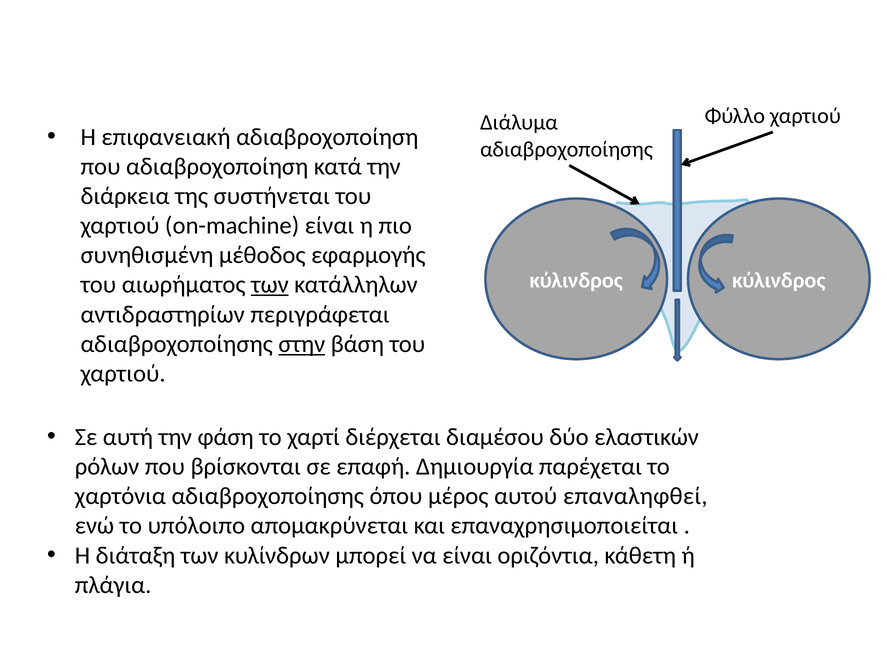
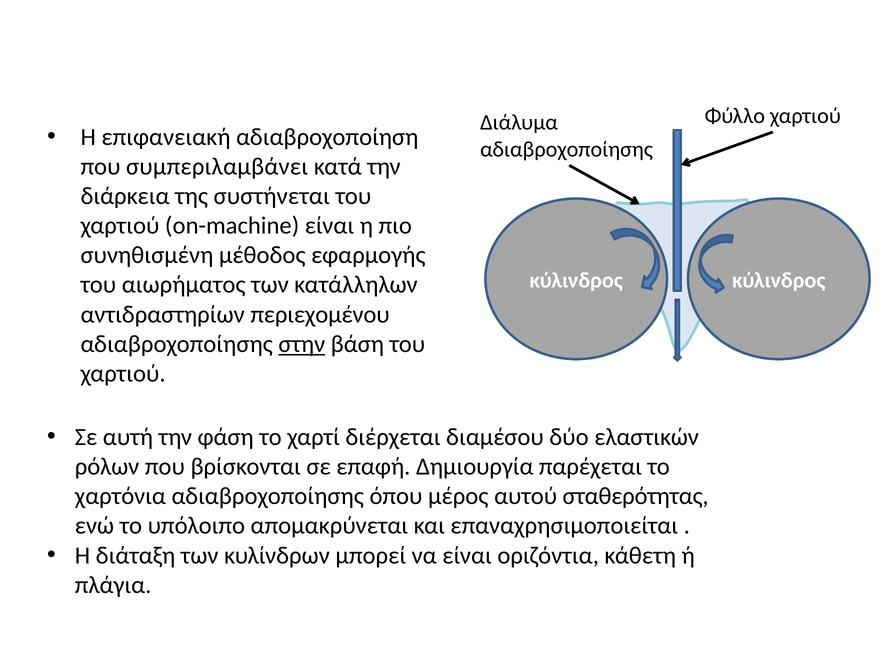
που αδιαβροχοποίηση: αδιαβροχοποίηση -> συμπεριλαμβάνει (217, 167)
των underline: present -> none (270, 285)
περιγράφεται: περιγράφεται -> περιεχομένου (320, 315)
επαναληφθεί: επαναληφθεί -> σταθερότητας (636, 496)
